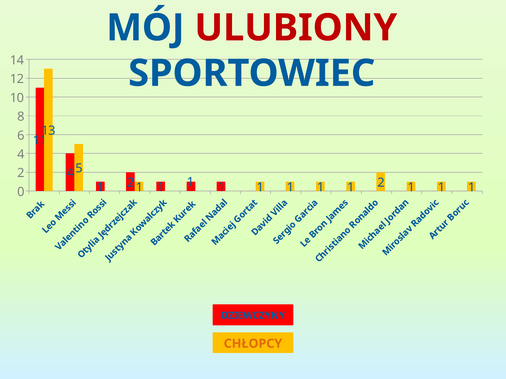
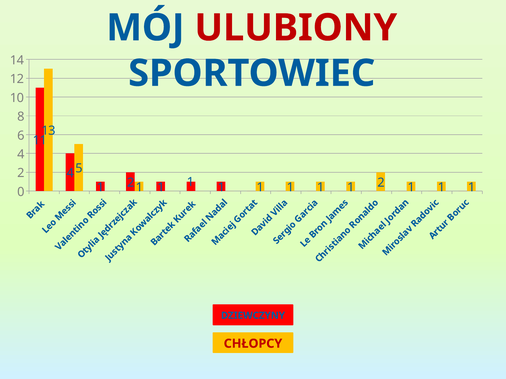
CHŁOPCY colour: orange -> red (253, 344)
